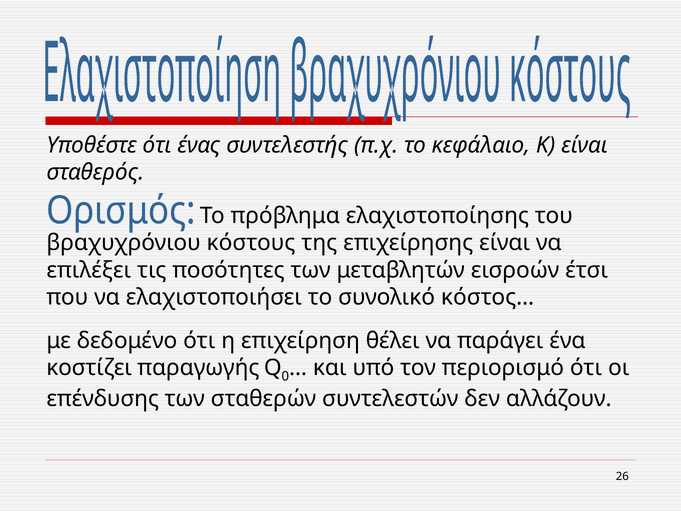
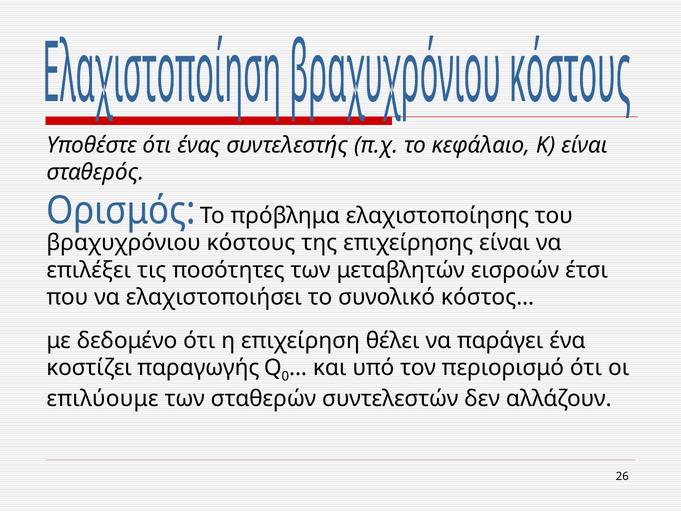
επένδυσης: επένδυσης -> επιλύουμε (103, 399)
